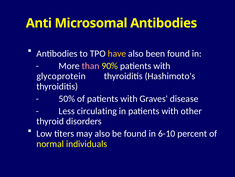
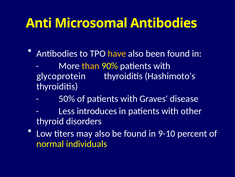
than colour: pink -> yellow (91, 66)
circulating: circulating -> introduces (97, 111)
6-10: 6-10 -> 9-10 (167, 133)
